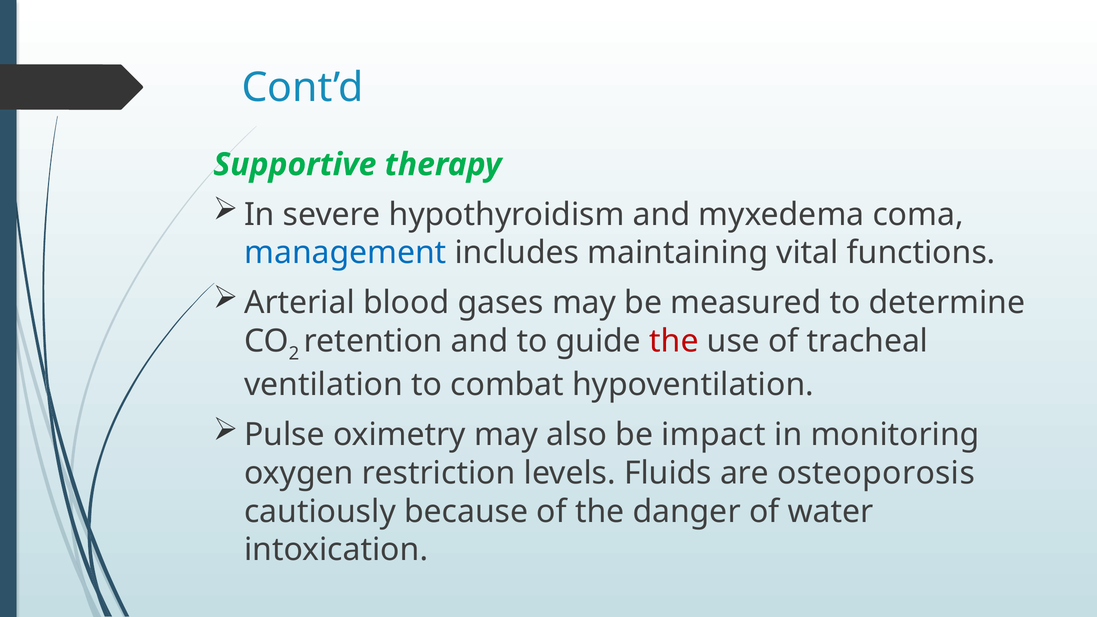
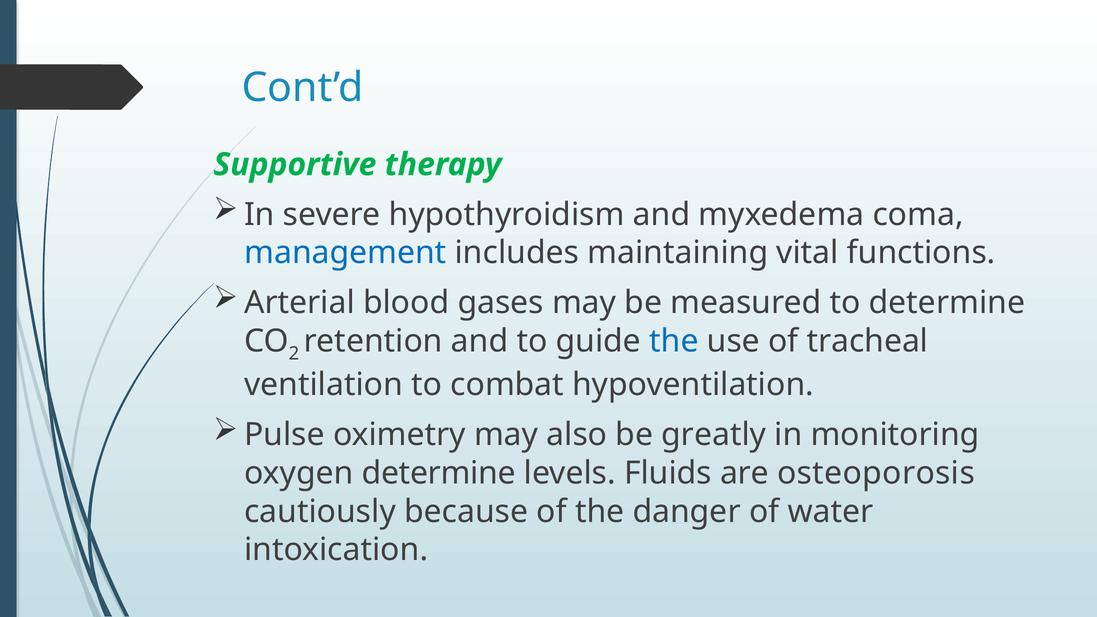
the colour: red -> blue (674, 341)
impact: impact -> greatly (714, 435)
oxygen restriction: restriction -> determine (439, 473)
